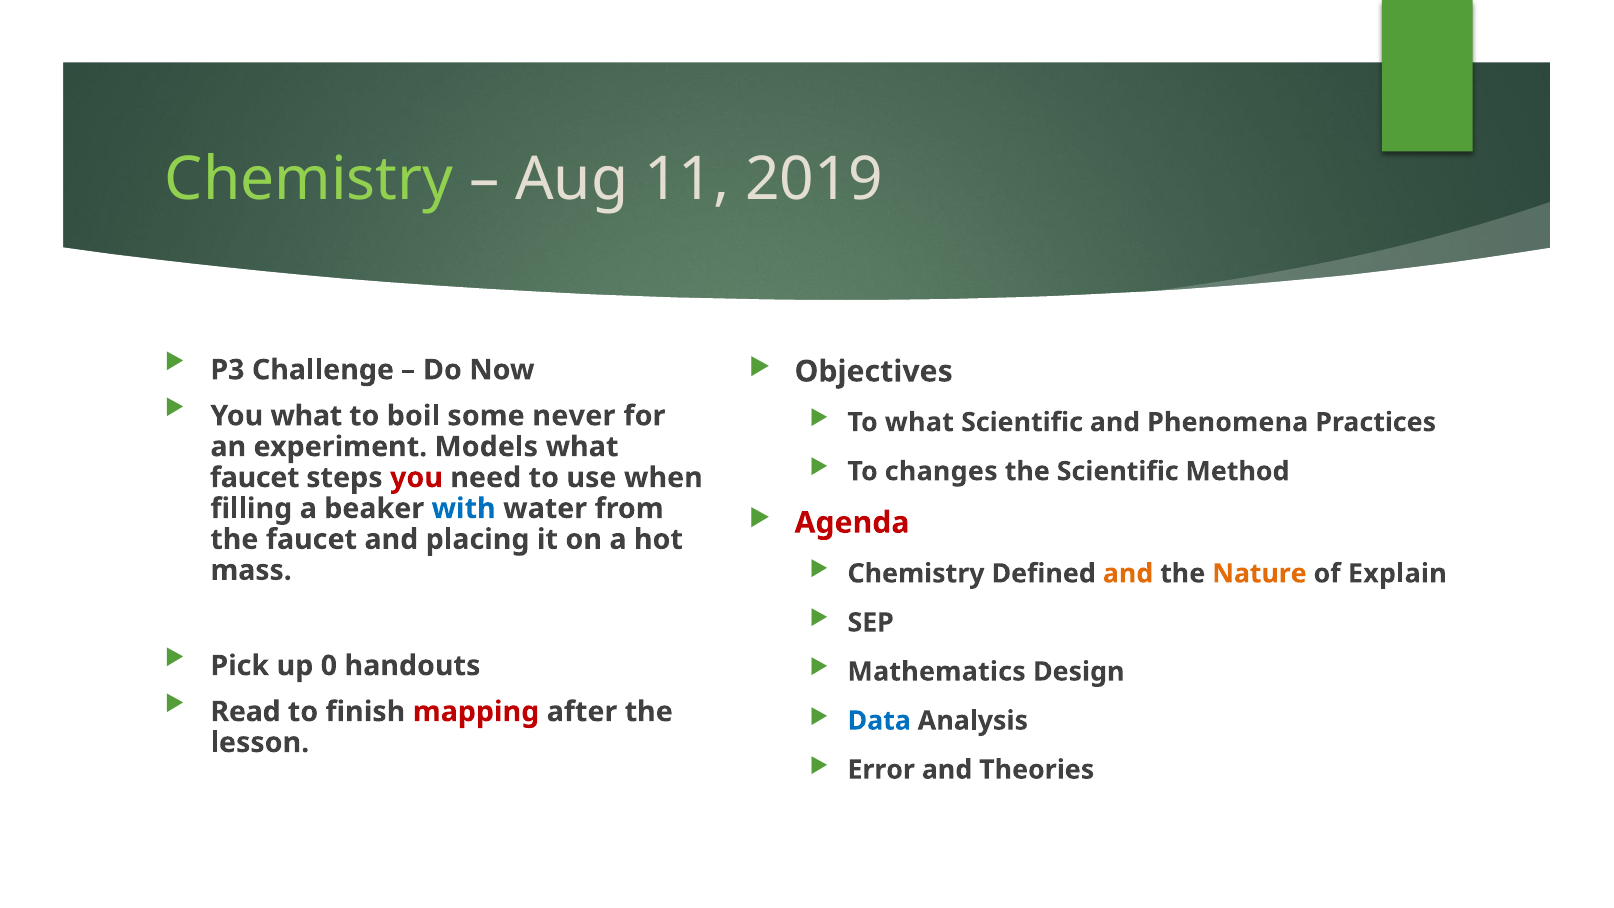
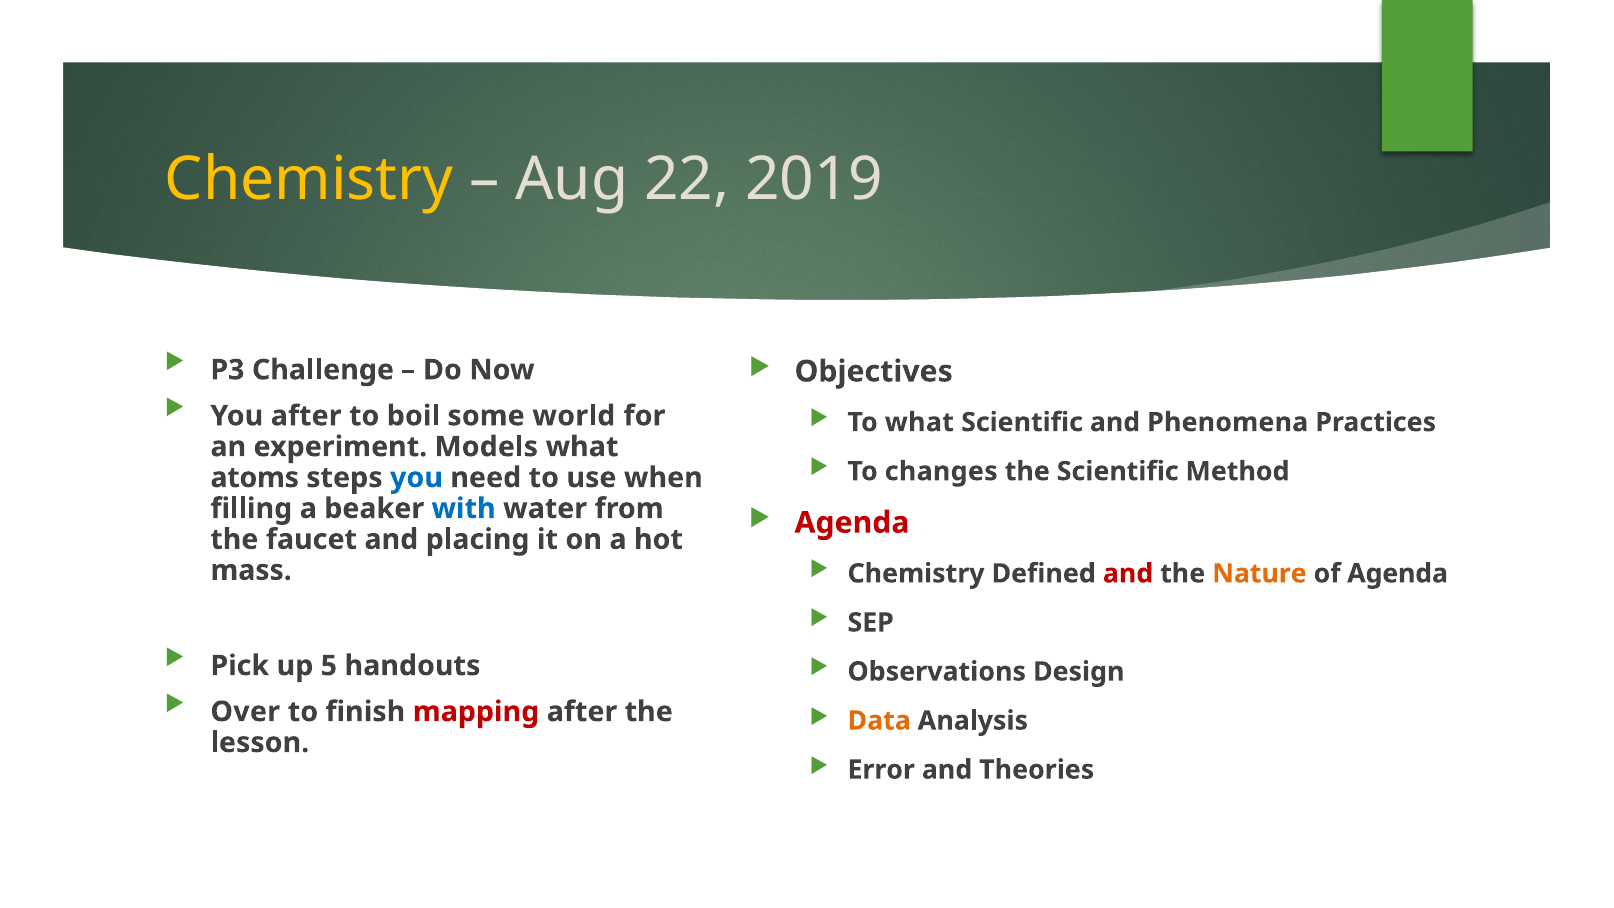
Chemistry colour: light green -> yellow (309, 180)
11: 11 -> 22 (687, 180)
You what: what -> after (306, 416)
never: never -> world (574, 416)
faucet: faucet -> atoms (255, 478)
you colour: red -> blue (416, 478)
and colour: orange -> red (1128, 573)
of Explain: Explain -> Agenda (1398, 573)
0: 0 -> 5 (329, 666)
Mathematics: Mathematics -> Observations (937, 672)
Read: Read -> Over (245, 712)
Data colour: blue -> orange (879, 721)
